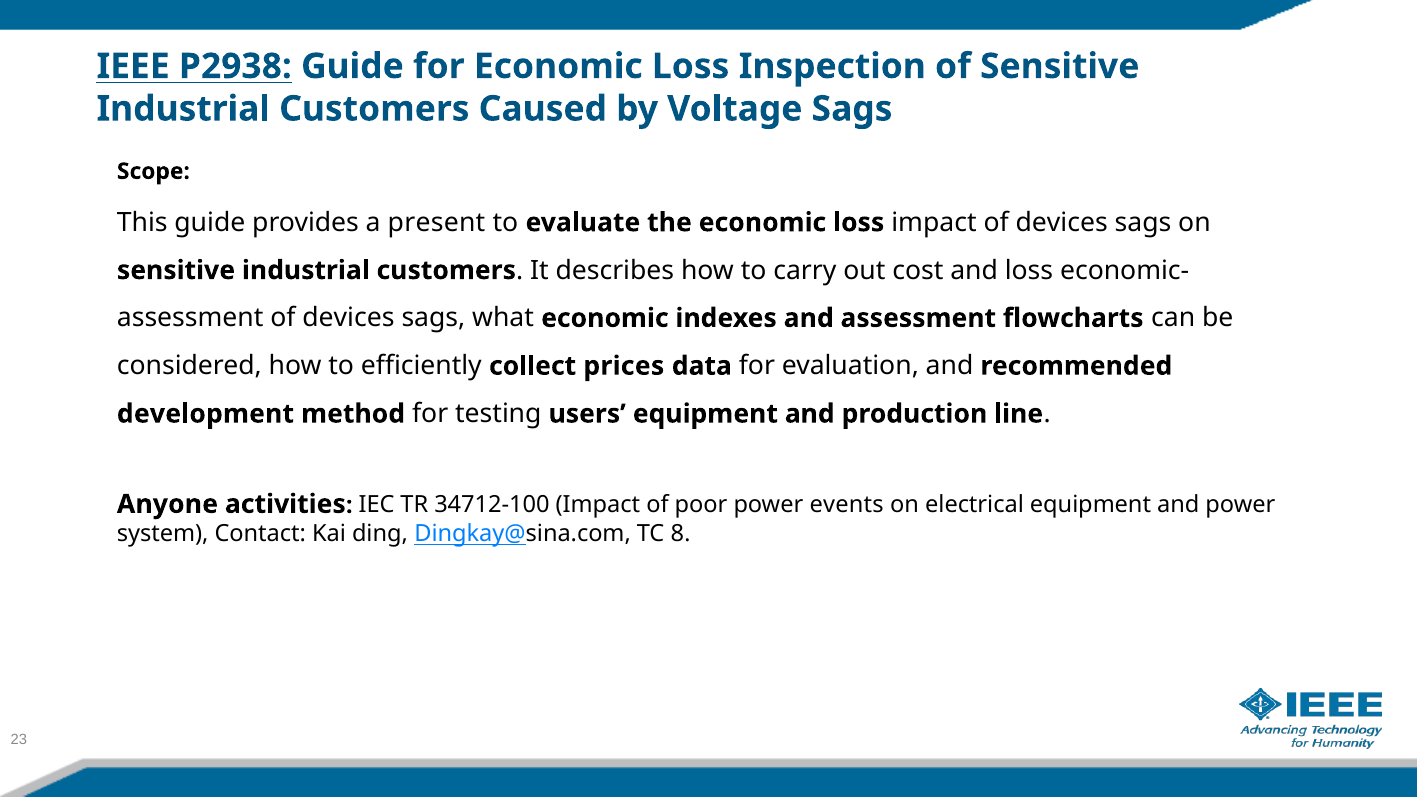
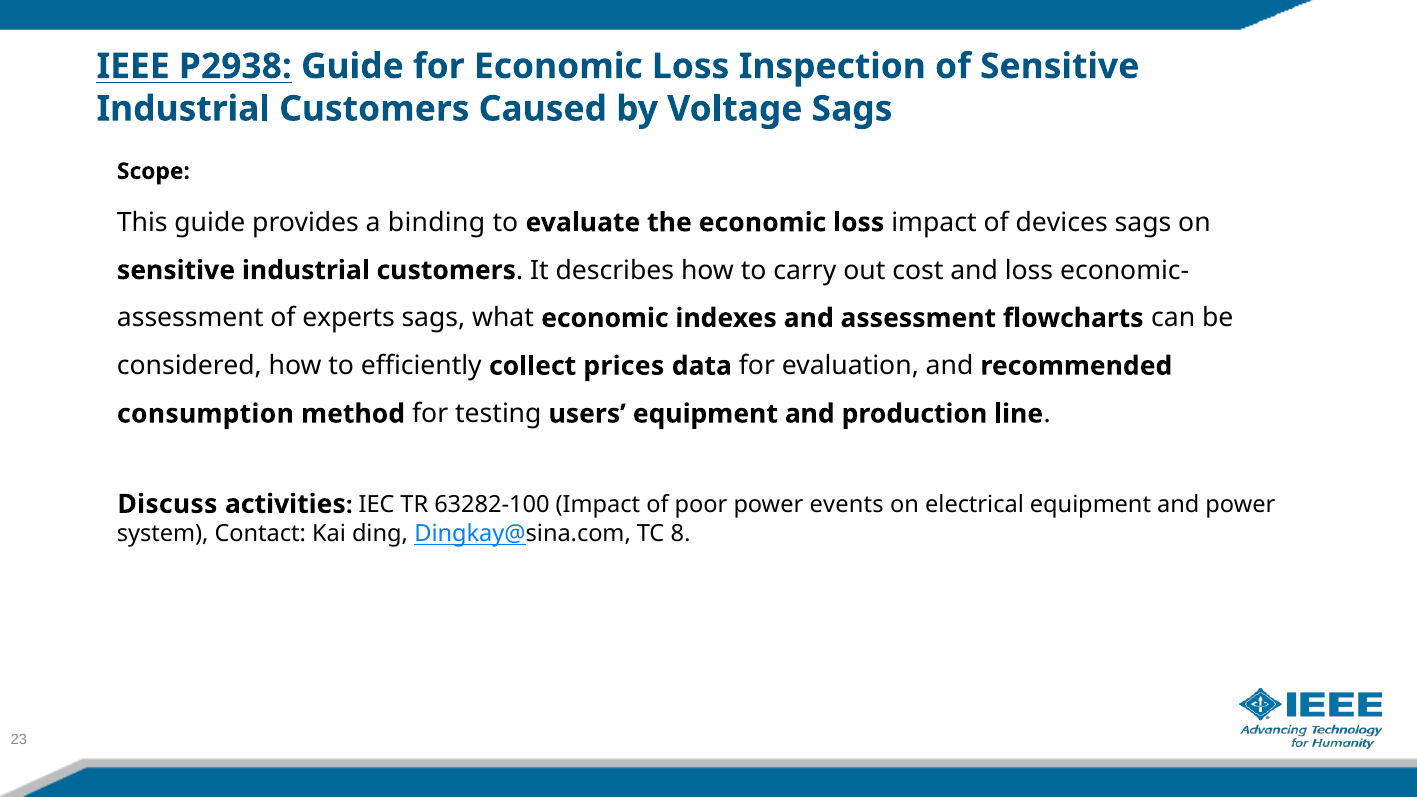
present: present -> binding (437, 223)
assessment of devices: devices -> experts (349, 318)
development: development -> consumption (205, 414)
Anyone: Anyone -> Discuss (167, 504)
34712-100: 34712-100 -> 63282-100 (492, 505)
